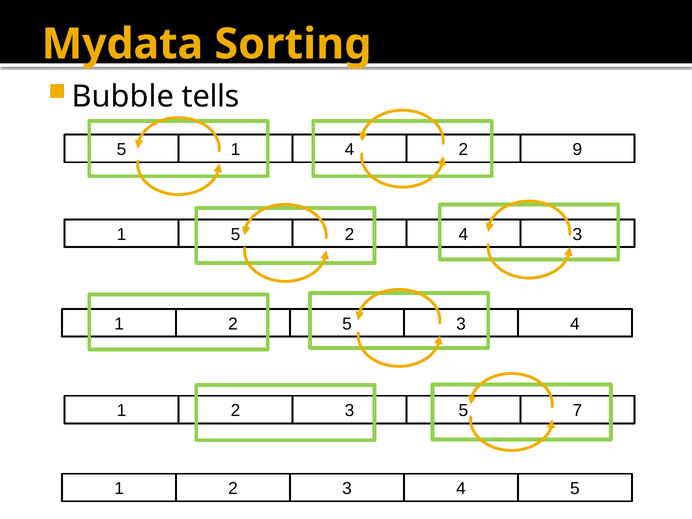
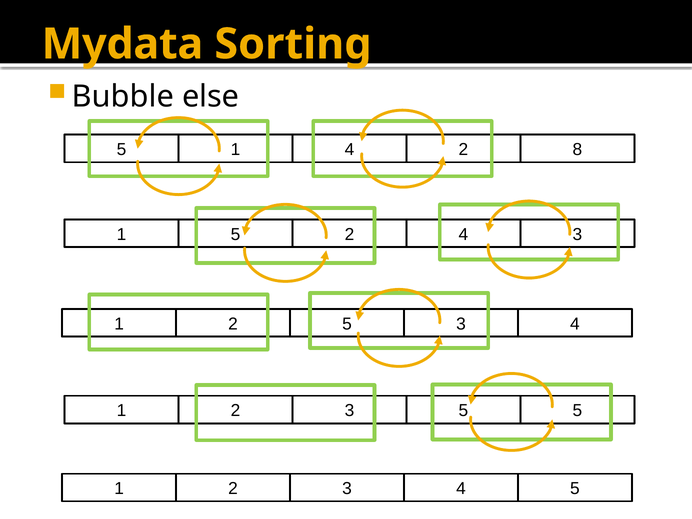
tells: tells -> else (211, 97)
9: 9 -> 8 (577, 150)
7: 7 -> 5 (577, 411)
